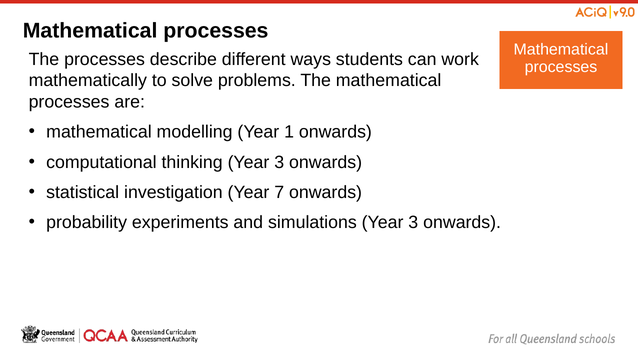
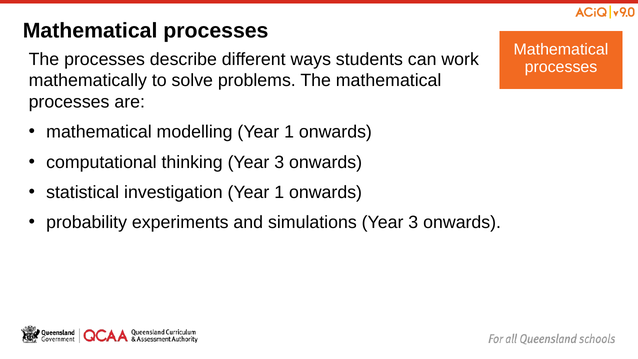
investigation Year 7: 7 -> 1 (279, 192)
